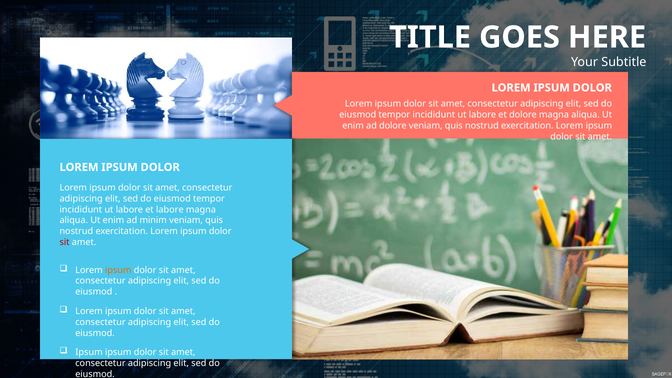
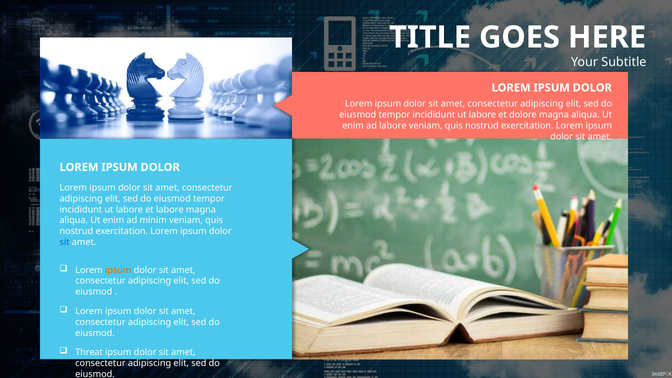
ad dolore: dolore -> labore (393, 126)
sit colour: red -> blue (65, 242)
Ipsum: Ipsum -> Threat (89, 352)
